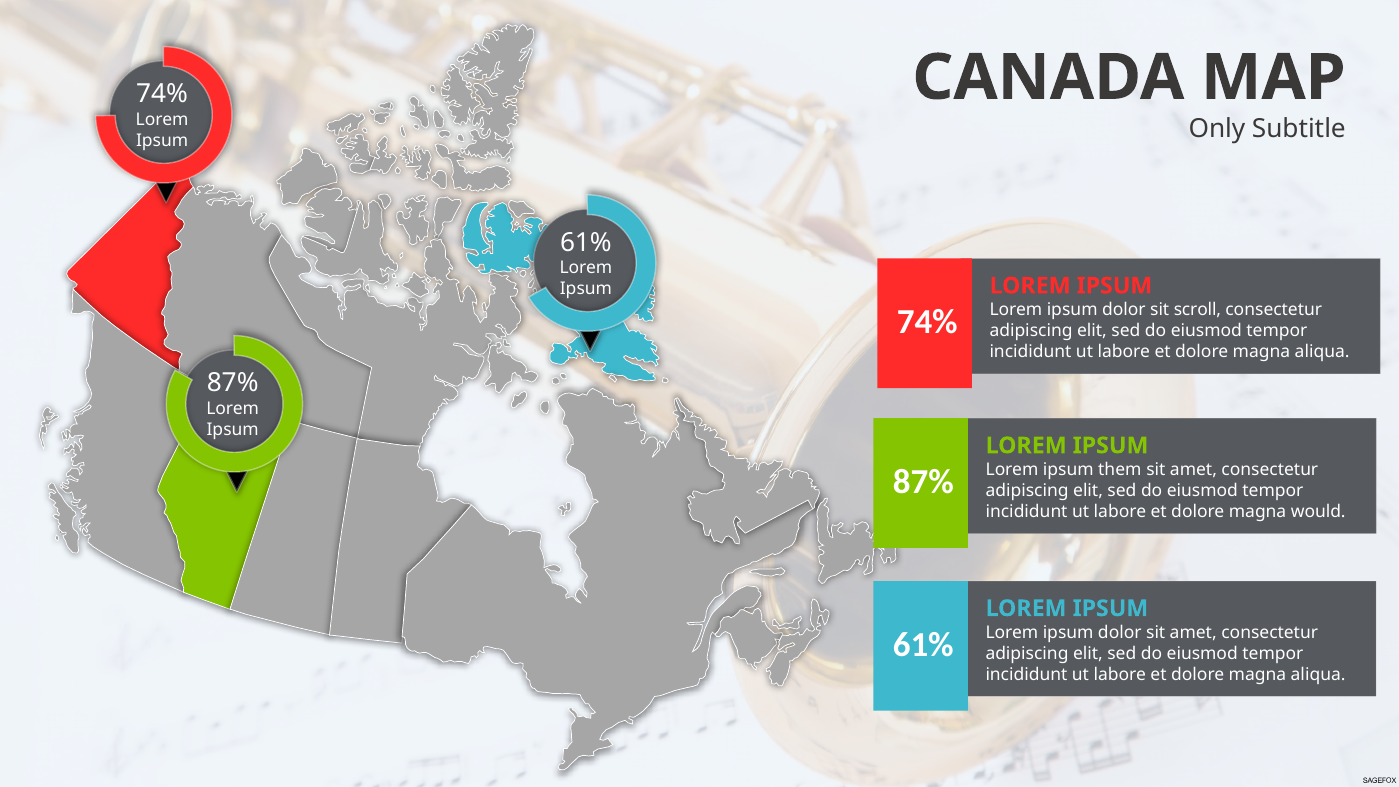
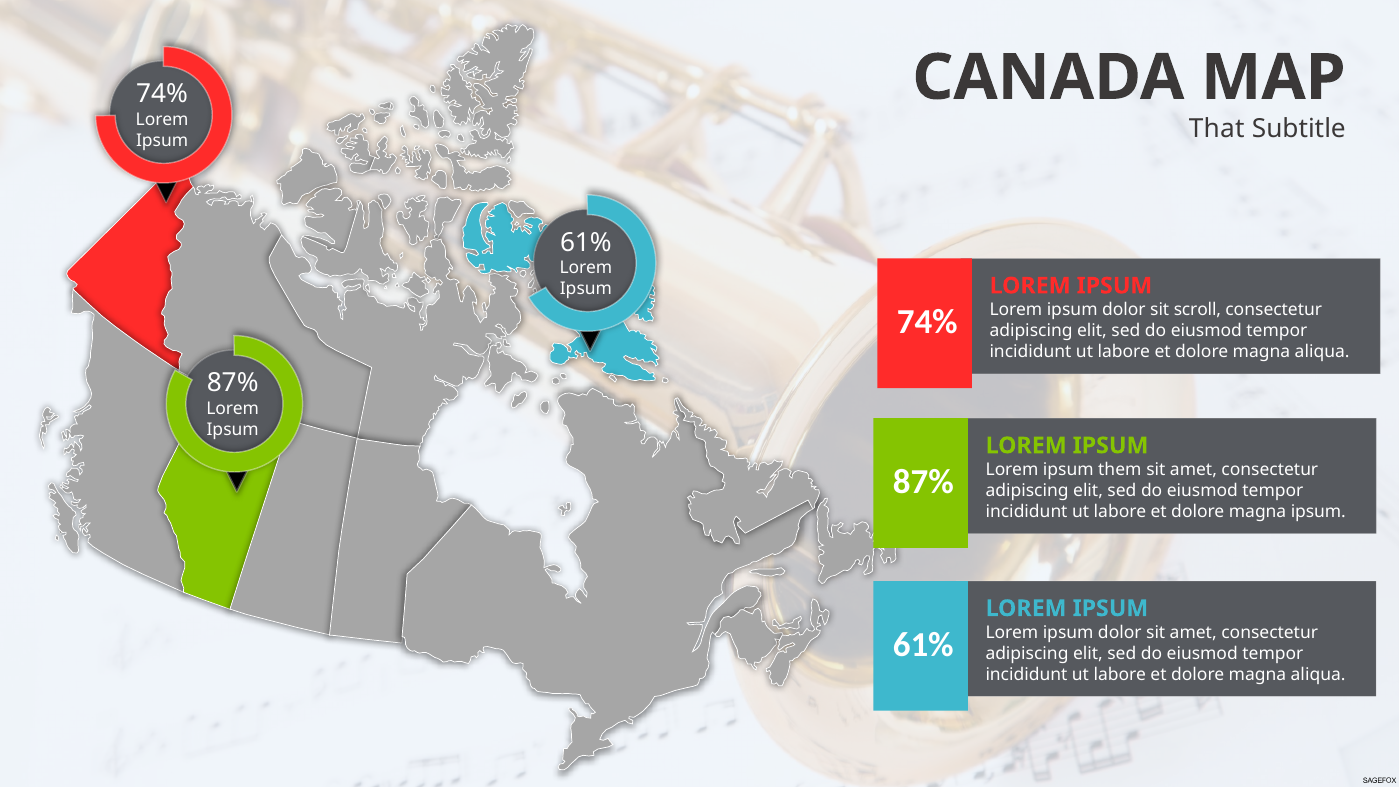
Only: Only -> That (1217, 129)
magna would: would -> ipsum (1318, 512)
